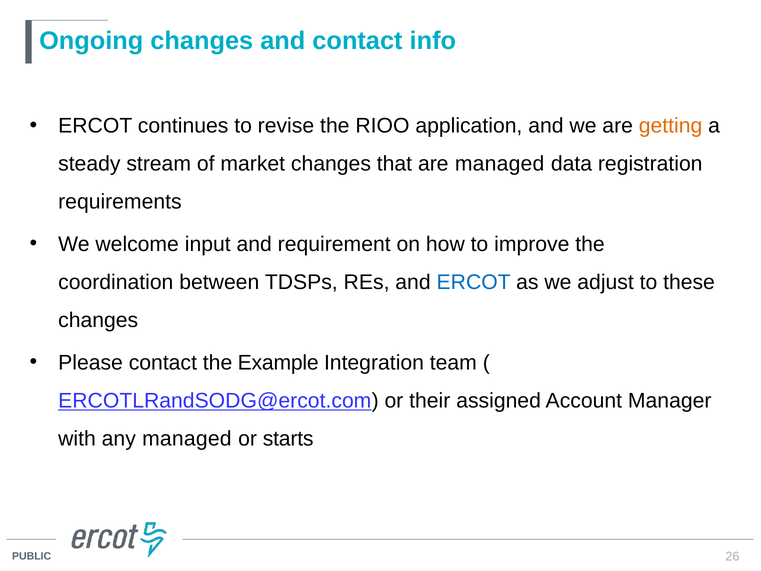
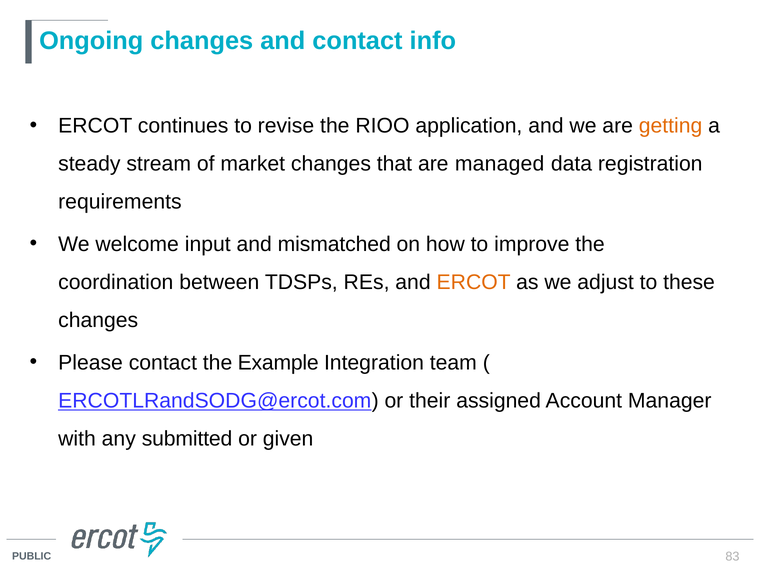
requirement: requirement -> mismatched (334, 244)
ERCOT colour: blue -> orange (474, 282)
any managed: managed -> submitted (187, 439)
starts: starts -> given (288, 439)
26: 26 -> 83 (732, 556)
